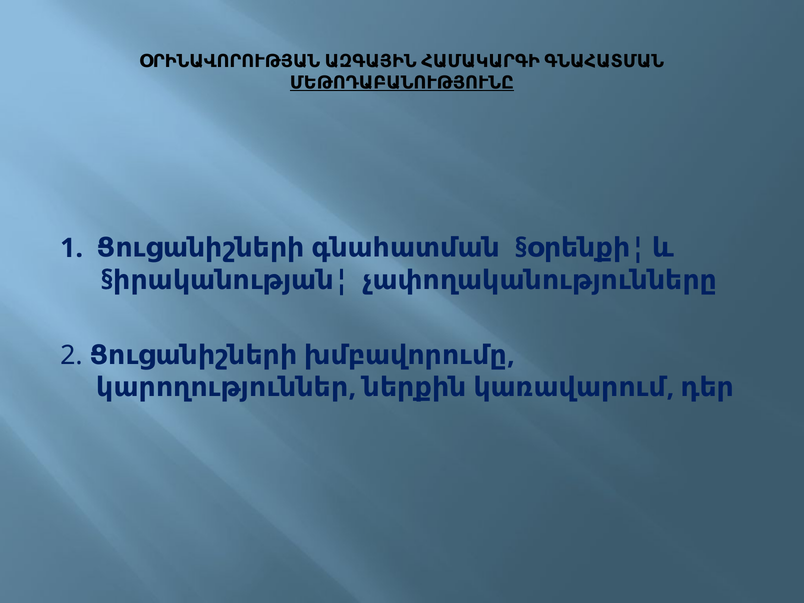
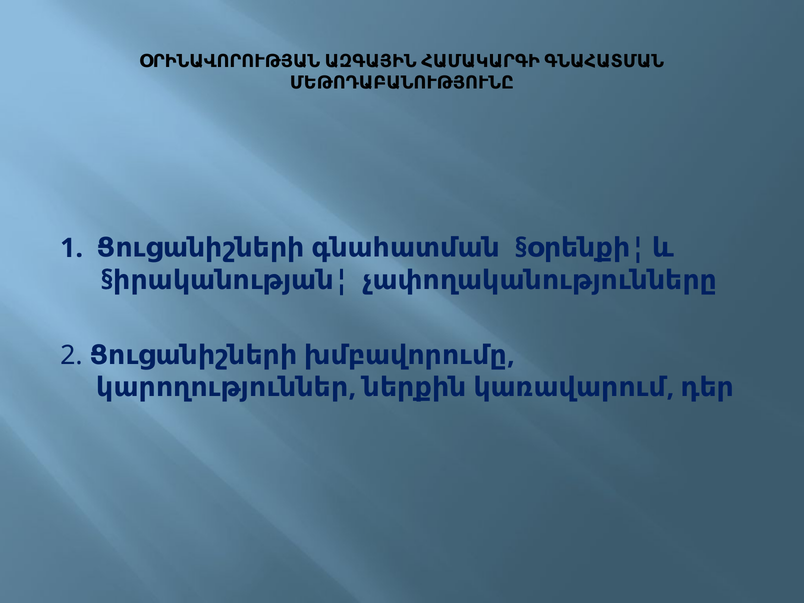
ՄԵԹՈԴԱԲԱՆՈՒԹՅՈՒՆԸ underline: present -> none (402, 83)
